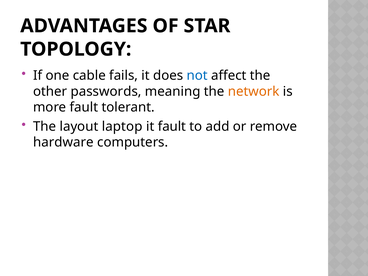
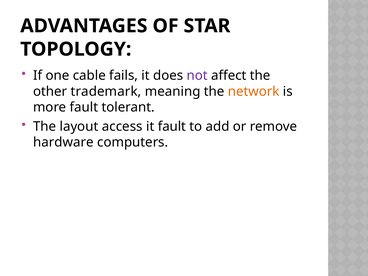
not colour: blue -> purple (197, 75)
passwords: passwords -> trademark (106, 91)
laptop: laptop -> access (122, 126)
